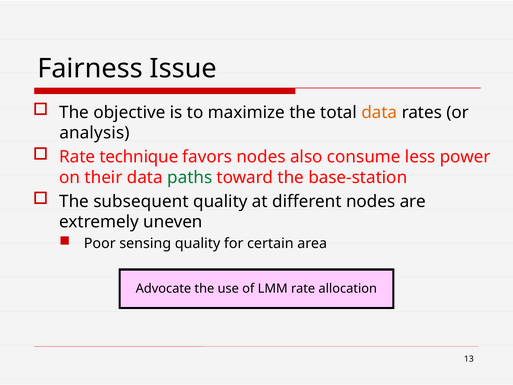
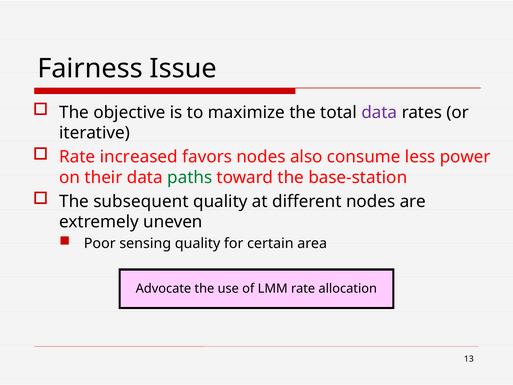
data colour: orange -> purple (379, 112)
analysis: analysis -> iterative (95, 133)
technique: technique -> increased (139, 157)
